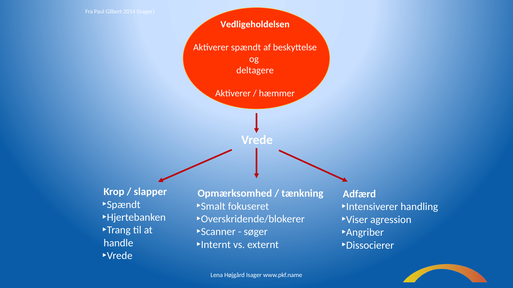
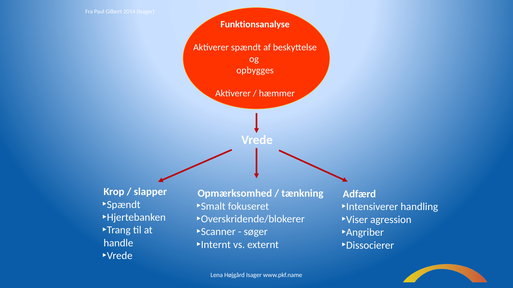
Vedligeholdelsen: Vedligeholdelsen -> Funktionsanalyse (255, 24)
deltagere: deltagere -> opbygges (255, 71)
